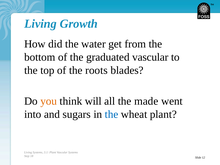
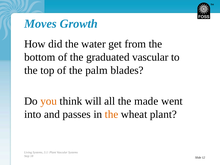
Living: Living -> Moves (40, 24)
roots: roots -> palm (96, 70)
sugars: sugars -> passes (77, 114)
the colour: blue -> orange (112, 114)
